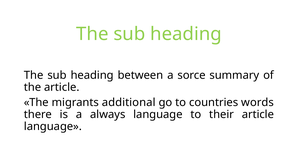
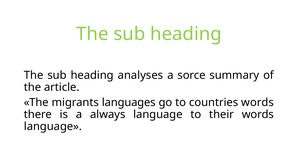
between: between -> analyses (140, 76)
additional: additional -> languages (129, 103)
their article: article -> words (258, 115)
